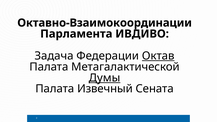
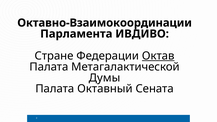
Задача: Задача -> Стране (54, 56)
Думы underline: present -> none (105, 78)
Извечный: Извечный -> Октавный (105, 89)
